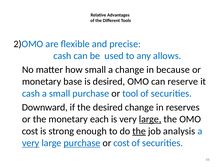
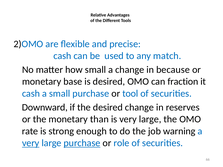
allows: allows -> match (167, 56)
reserve: reserve -> fraction (183, 82)
each: each -> than (99, 119)
large underline: present -> none (150, 119)
cost: cost -> rate (30, 131)
the underline: present -> none (139, 131)
analysis: analysis -> warning (179, 131)
or cost: cost -> role (121, 143)
